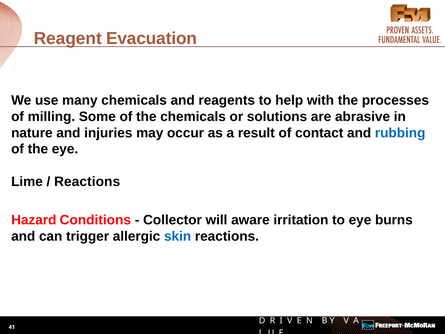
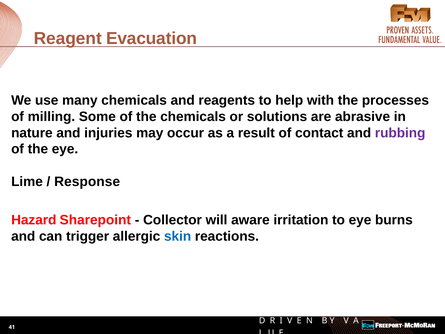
rubbing colour: blue -> purple (400, 133)
Reactions: Reactions -> Response (87, 182)
Conditions: Conditions -> Sharepoint (95, 220)
